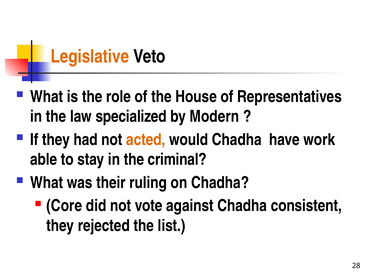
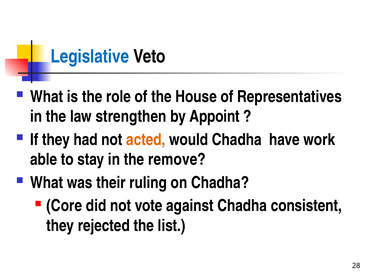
Legislative colour: orange -> blue (90, 56)
specialized: specialized -> strengthen (131, 116)
Modern: Modern -> Appoint (215, 116)
criminal: criminal -> remove (177, 159)
